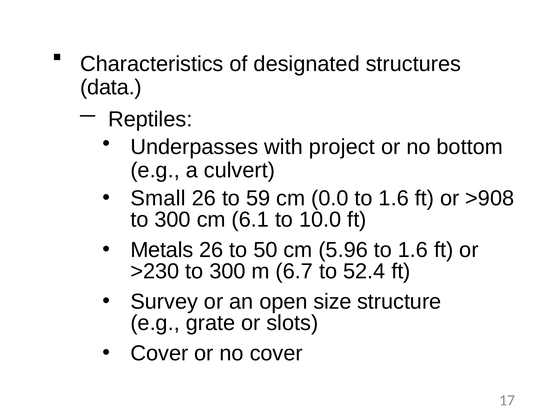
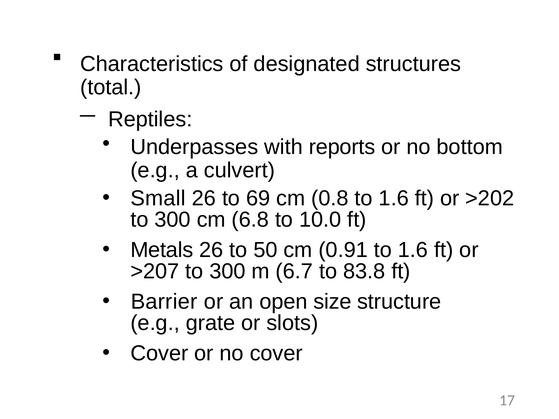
data: data -> total (111, 87)
project: project -> reports (342, 147)
59: 59 -> 69 (258, 199)
0.0: 0.0 -> 0.8 (330, 199)
>908: >908 -> >202 (490, 199)
6.1: 6.1 -> 6.8 (250, 220)
5.96: 5.96 -> 0.91 (343, 250)
>230: >230 -> >207 (155, 271)
52.4: 52.4 -> 83.8 (364, 271)
Survey: Survey -> Barrier (164, 302)
